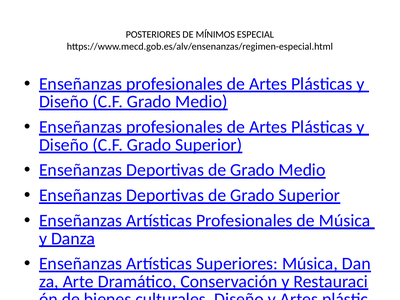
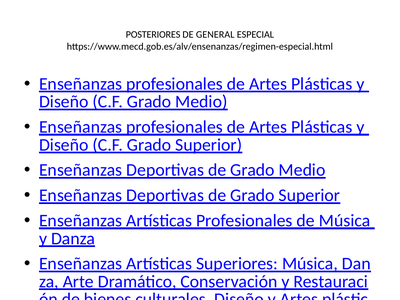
MÍNIMOS: MÍNIMOS -> GENERAL (215, 34)
